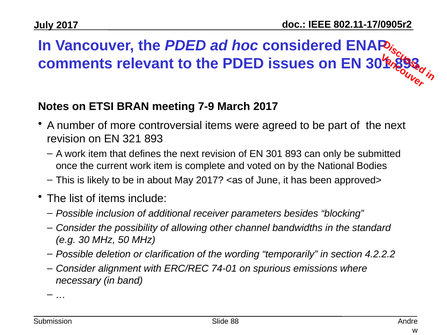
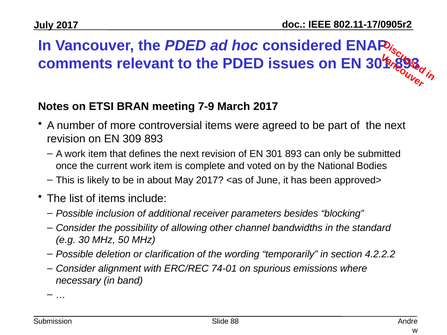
321: 321 -> 309 (132, 139)
